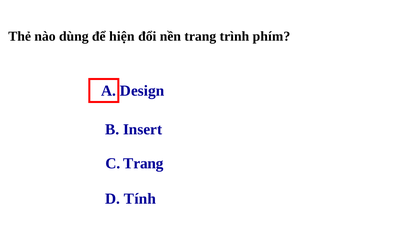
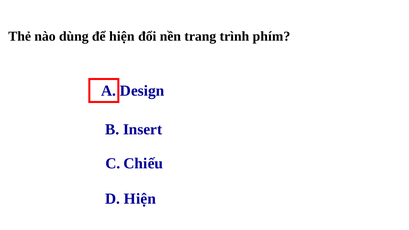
C Trang: Trang -> Chiếu (143, 163)
D Tính: Tính -> Hiện (140, 199)
